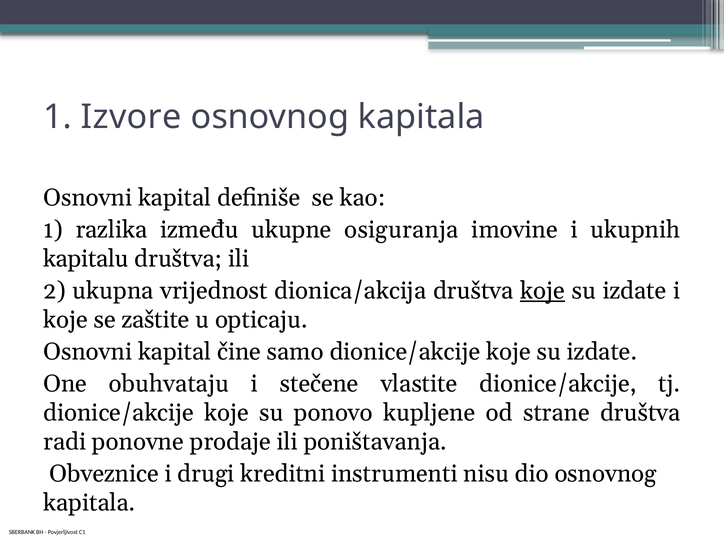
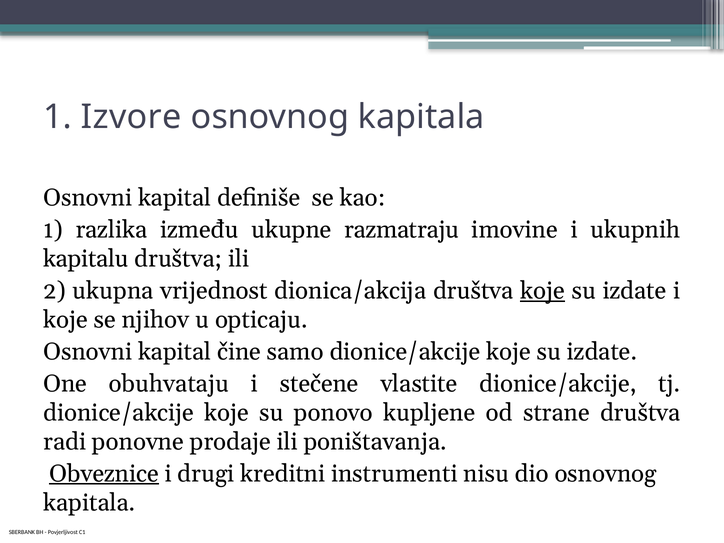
osiguranja: osiguranja -> razmatraju (402, 230)
zaštite: zaštite -> njihov (155, 320)
Obveznice underline: none -> present (104, 474)
